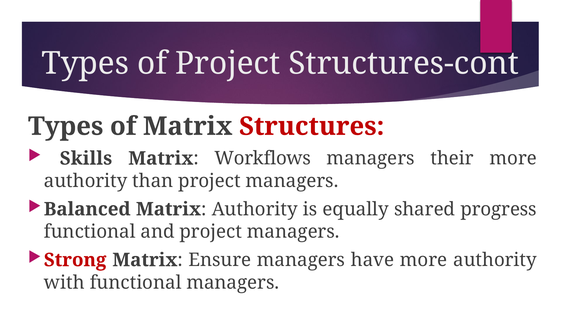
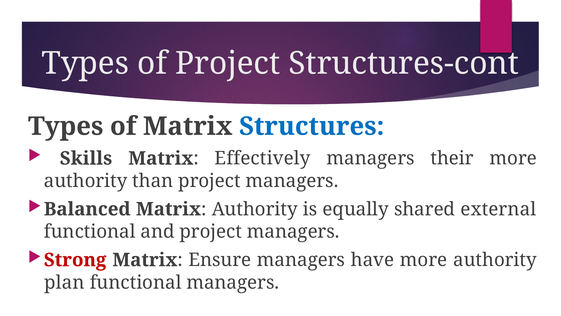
Structures colour: red -> blue (312, 126)
Workflows: Workflows -> Effectively (263, 158)
progress: progress -> external (498, 209)
with: with -> plan (64, 282)
